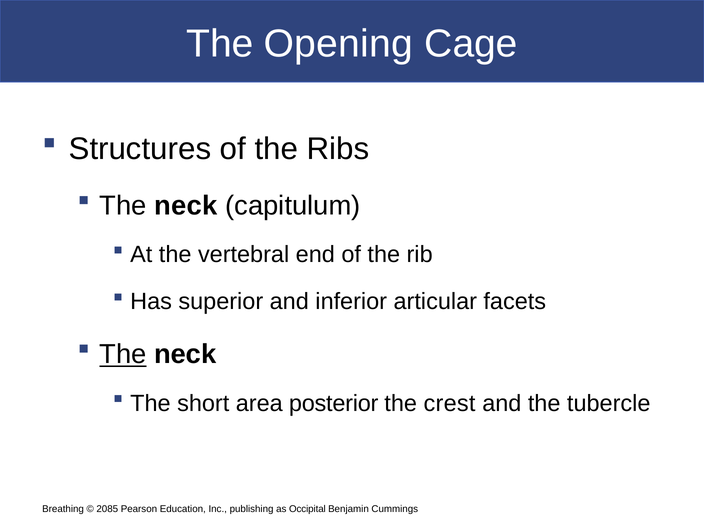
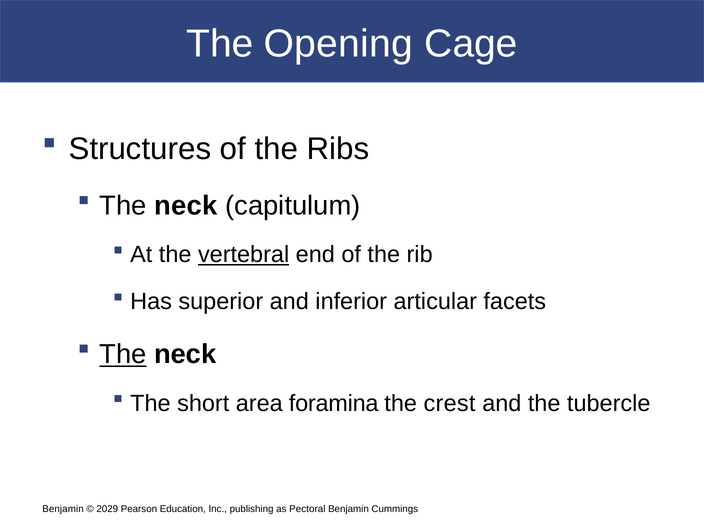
vertebral underline: none -> present (244, 255)
posterior: posterior -> foramina (334, 403)
Breathing: Breathing -> Benjamin (63, 509)
2085: 2085 -> 2029 (107, 509)
Occipital: Occipital -> Pectoral (307, 509)
